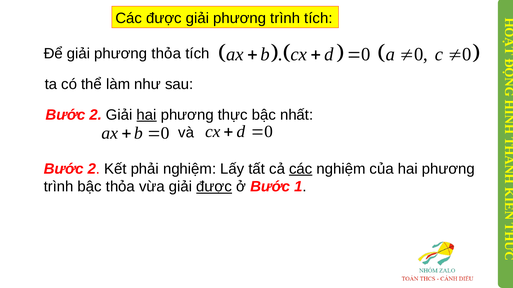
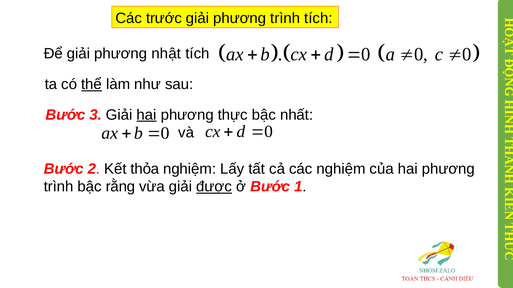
Các được: được -> trước (164, 18)
phương thỏa: thỏa -> nhật (166, 54)
thể underline: none -> present (92, 85)
2: 2 -> 3 (96, 115)
phải: phải -> thỏa (145, 169)
các underline: present -> none (301, 169)
bậc thỏa: thỏa -> rằng (120, 187)
